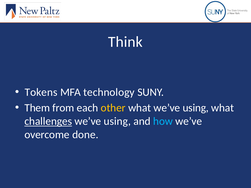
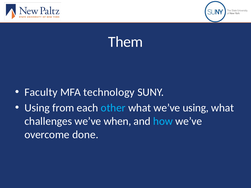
Think: Think -> Them (126, 42)
Tokens: Tokens -> Faculty (41, 92)
Them: Them -> Using (37, 108)
other colour: yellow -> light blue (113, 108)
challenges underline: present -> none (48, 121)
using: using -> when (117, 121)
